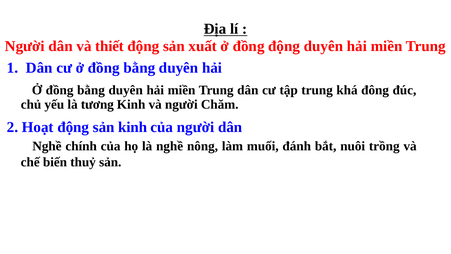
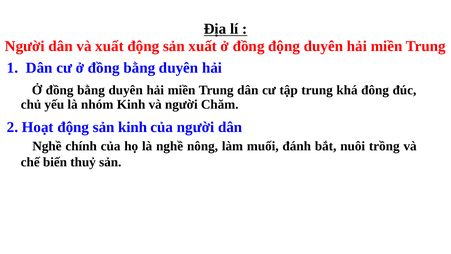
và thiết: thiết -> xuất (110, 46)
tương: tương -> nhóm (97, 104)
